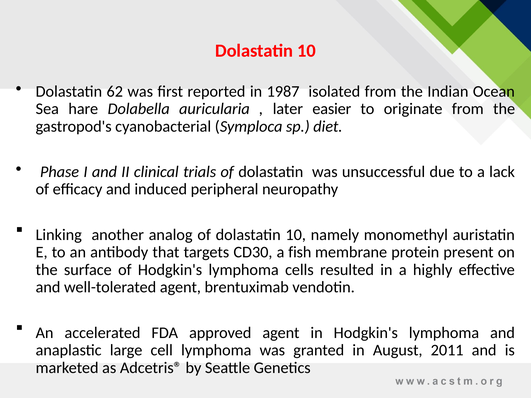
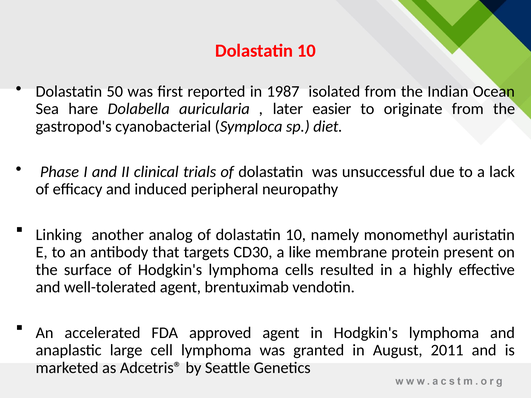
62: 62 -> 50 (115, 91)
fish: fish -> like (300, 252)
